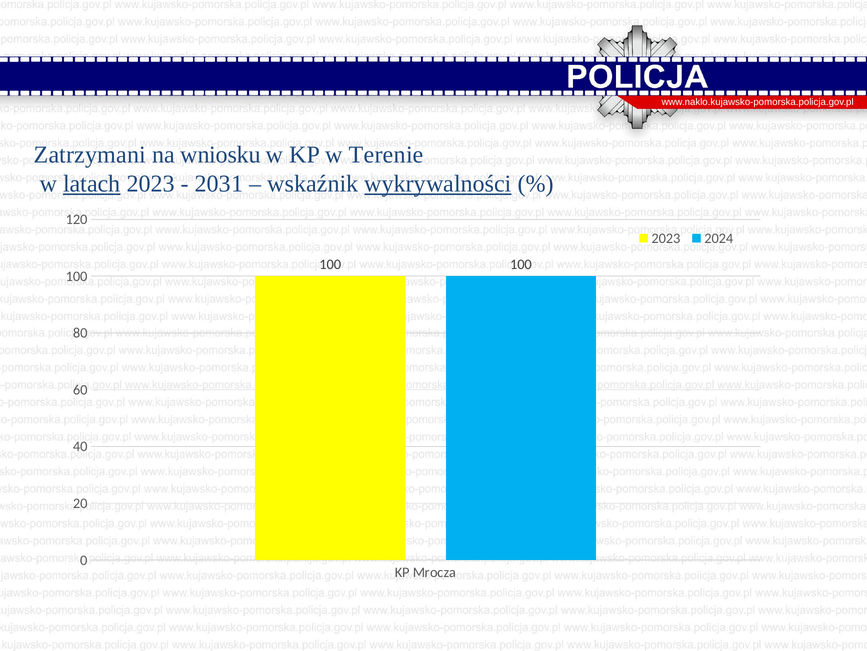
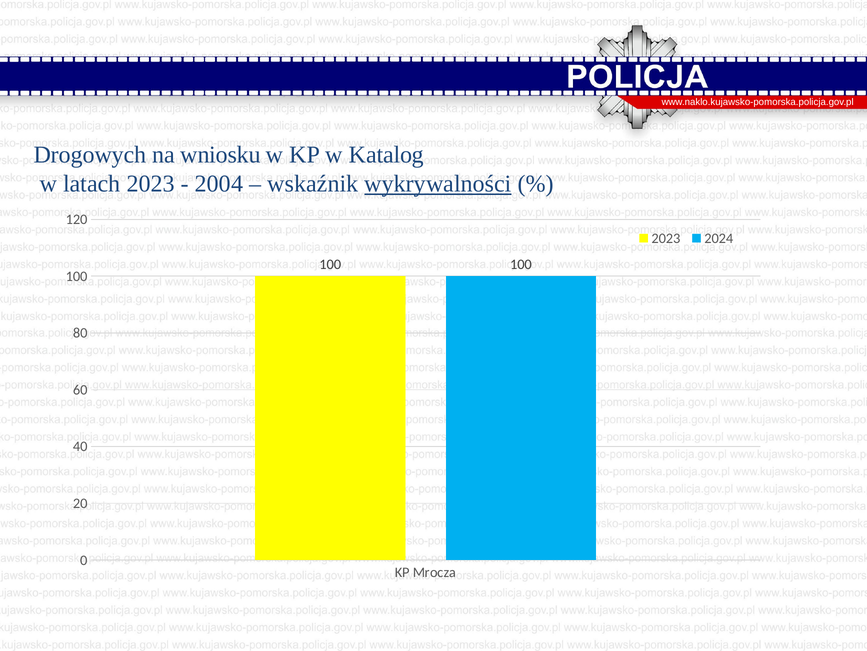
Zatrzymani: Zatrzymani -> Drogowych (90, 155)
Terenie: Terenie -> Katalog (386, 155)
latach underline: present -> none (92, 184)
2031: 2031 -> 2004 (219, 184)
